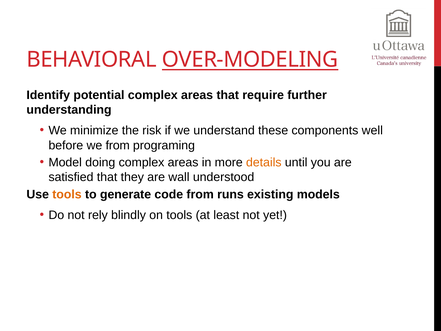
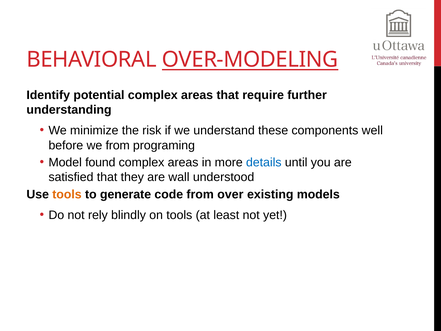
doing: doing -> found (100, 162)
details colour: orange -> blue (264, 162)
runs: runs -> over (230, 194)
